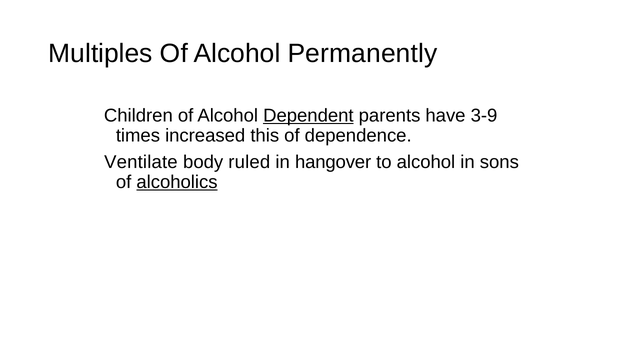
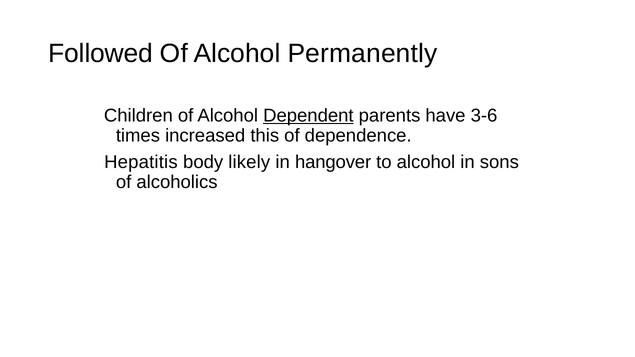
Multiples: Multiples -> Followed (101, 53)
3-9: 3-9 -> 3-6 (484, 115)
Ventilate: Ventilate -> Hepatitis (141, 162)
ruled: ruled -> likely (249, 162)
alcoholics underline: present -> none (177, 182)
